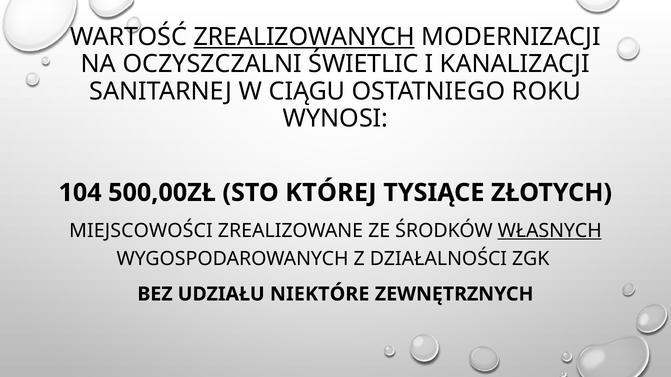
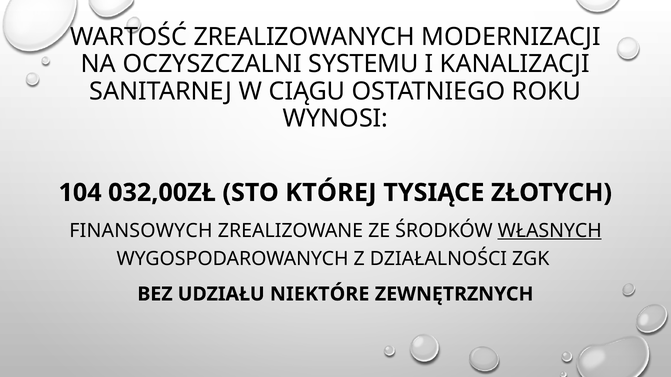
ZREALIZOWANYCH underline: present -> none (304, 37)
ŚWIETLIC: ŚWIETLIC -> SYSTEMU (363, 64)
500,00ZŁ: 500,00ZŁ -> 032,00ZŁ (162, 193)
MIEJSCOWOŚCI: MIEJSCOWOŚCI -> FINANSOWYCH (141, 231)
